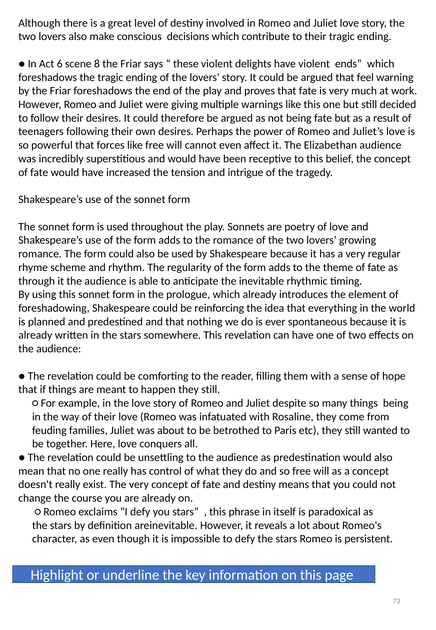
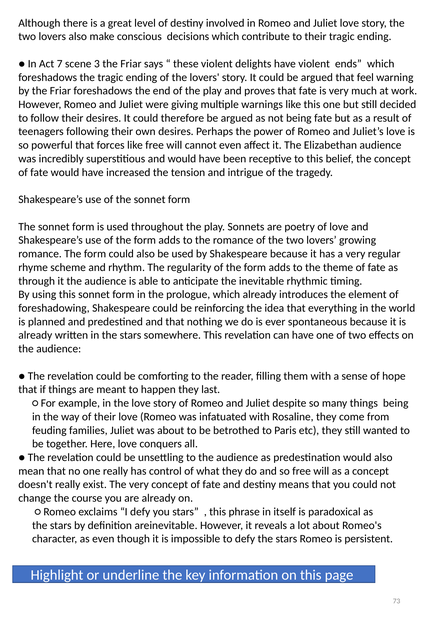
6: 6 -> 7 (60, 64)
8: 8 -> 3 (97, 64)
happen they still: still -> last (211, 389)
